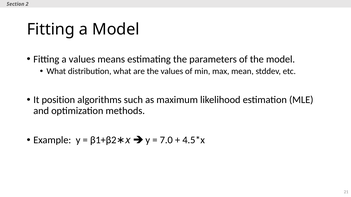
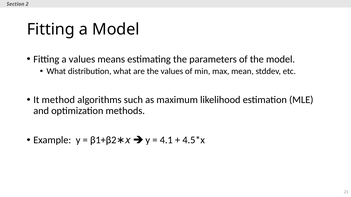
position: position -> method (58, 100)
7.0: 7.0 -> 4.1 (166, 140)
